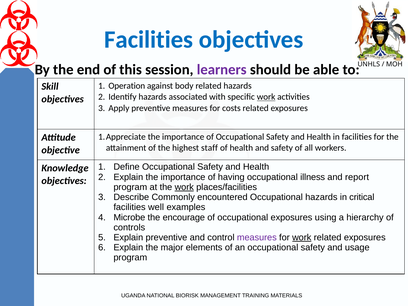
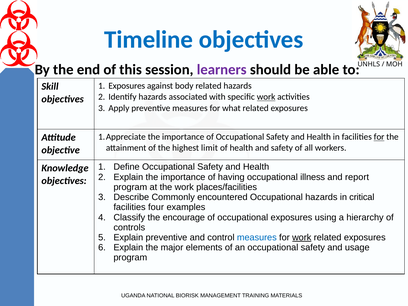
Facilities: Facilities -> Timeline (149, 39)
Operation: Operation -> Exposures (127, 86)
costs: costs -> what (231, 108)
for underline: none -> present (379, 137)
staff: staff -> limit (209, 148)
work underline: present -> none (184, 187)
well: well -> four (156, 207)
Microbe: Microbe -> Classify (129, 217)
measures colour: purple -> blue (257, 238)
